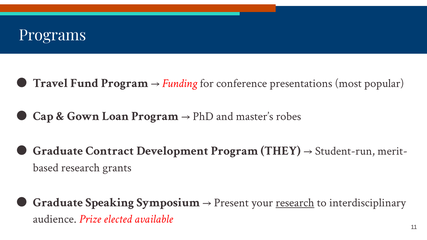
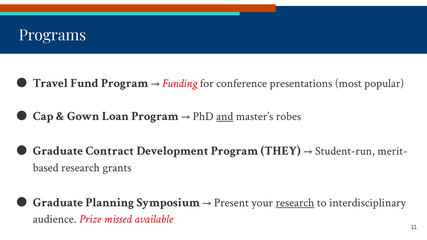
and underline: none -> present (225, 116)
Speaking: Speaking -> Planning (110, 202)
elected: elected -> missed (118, 219)
